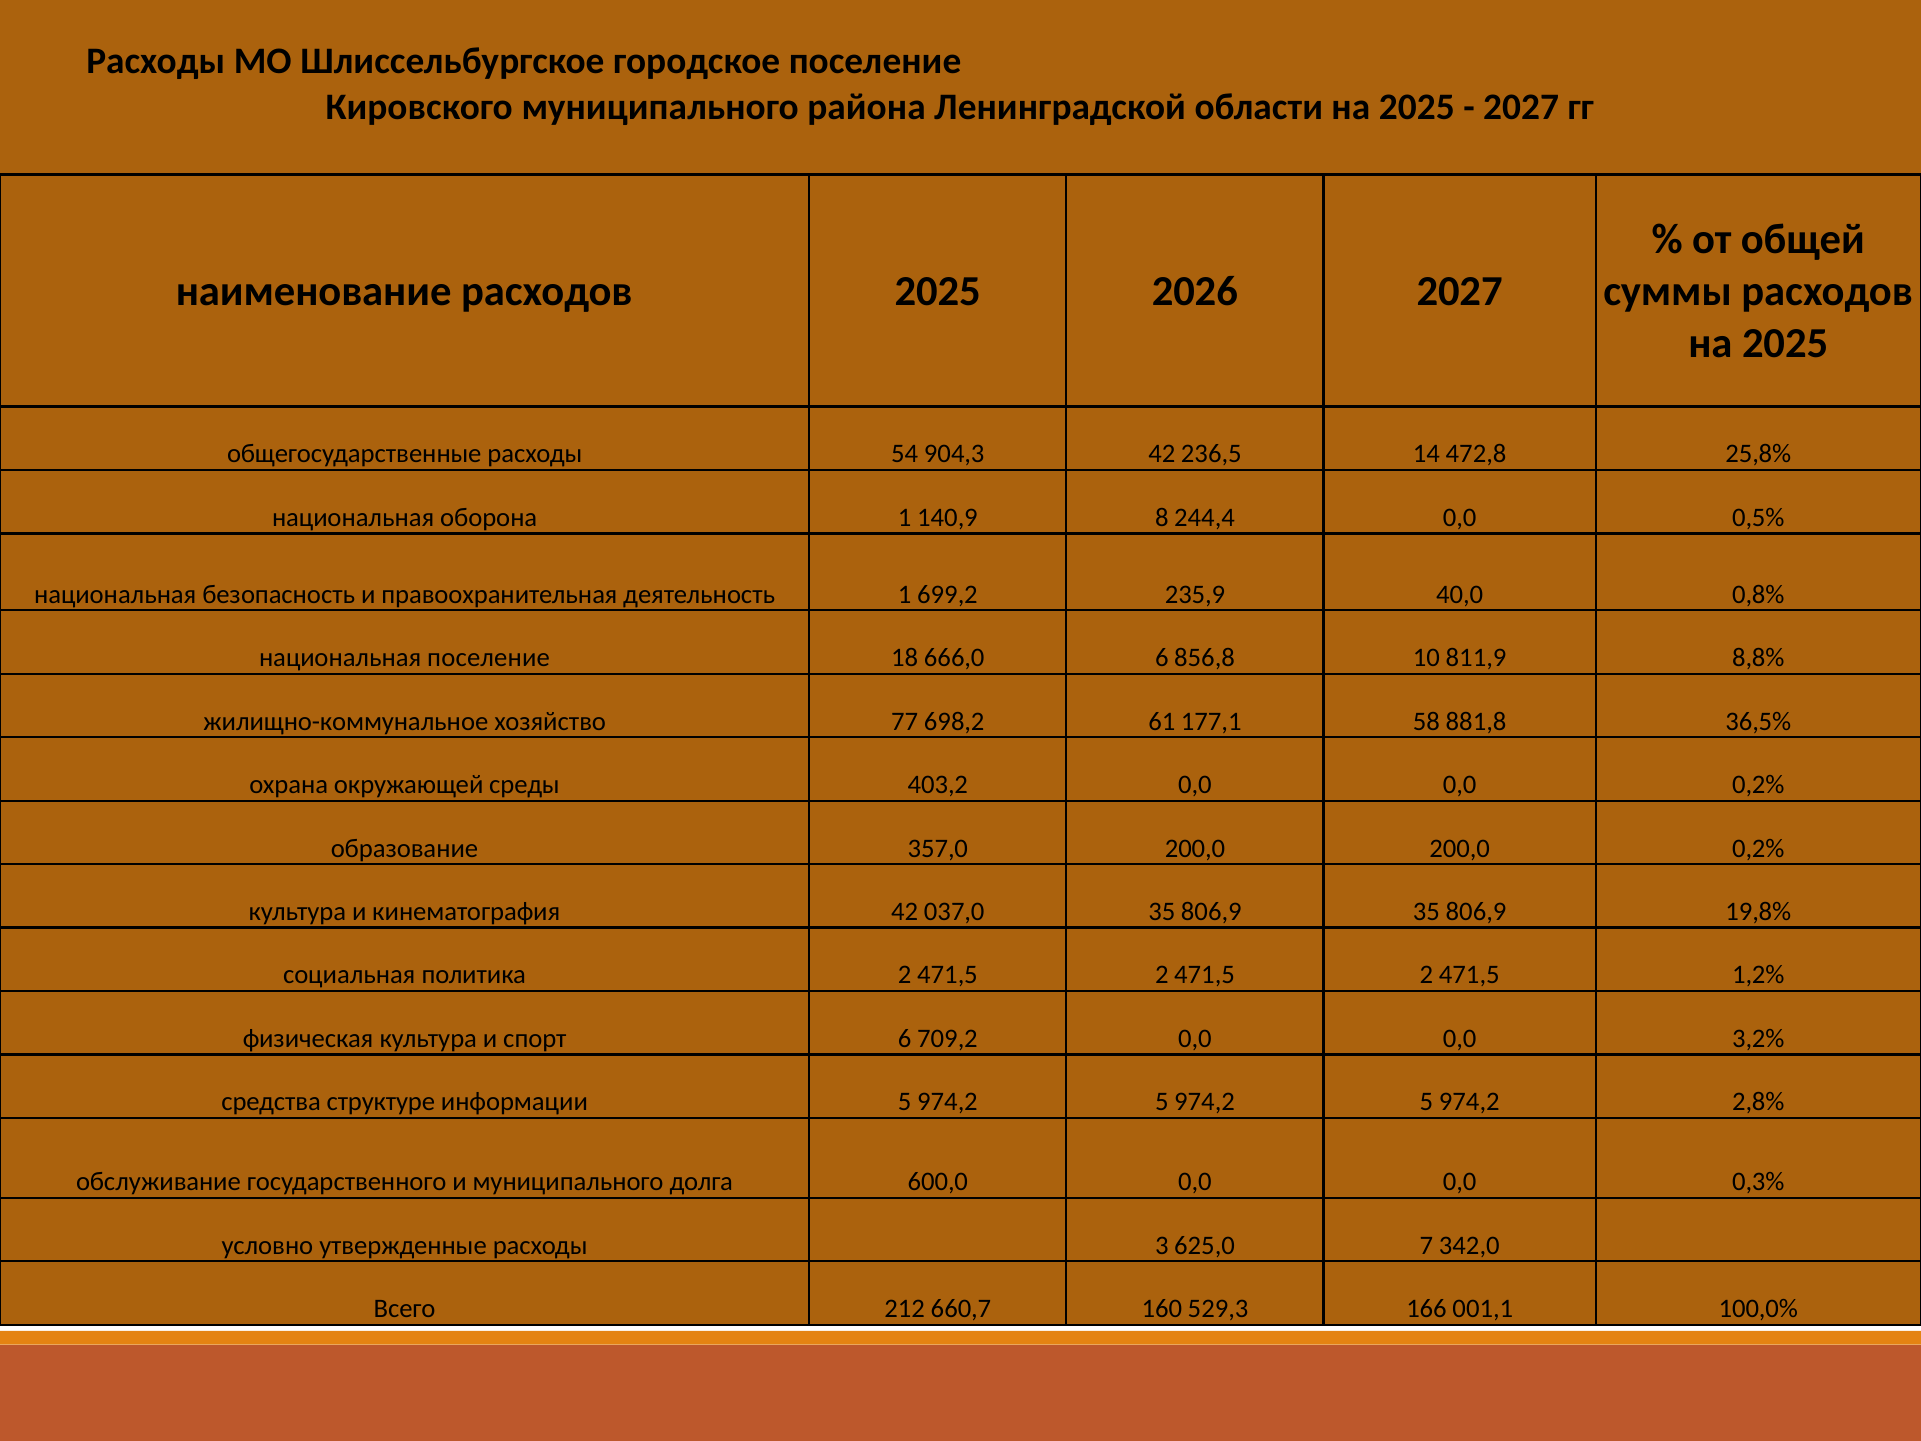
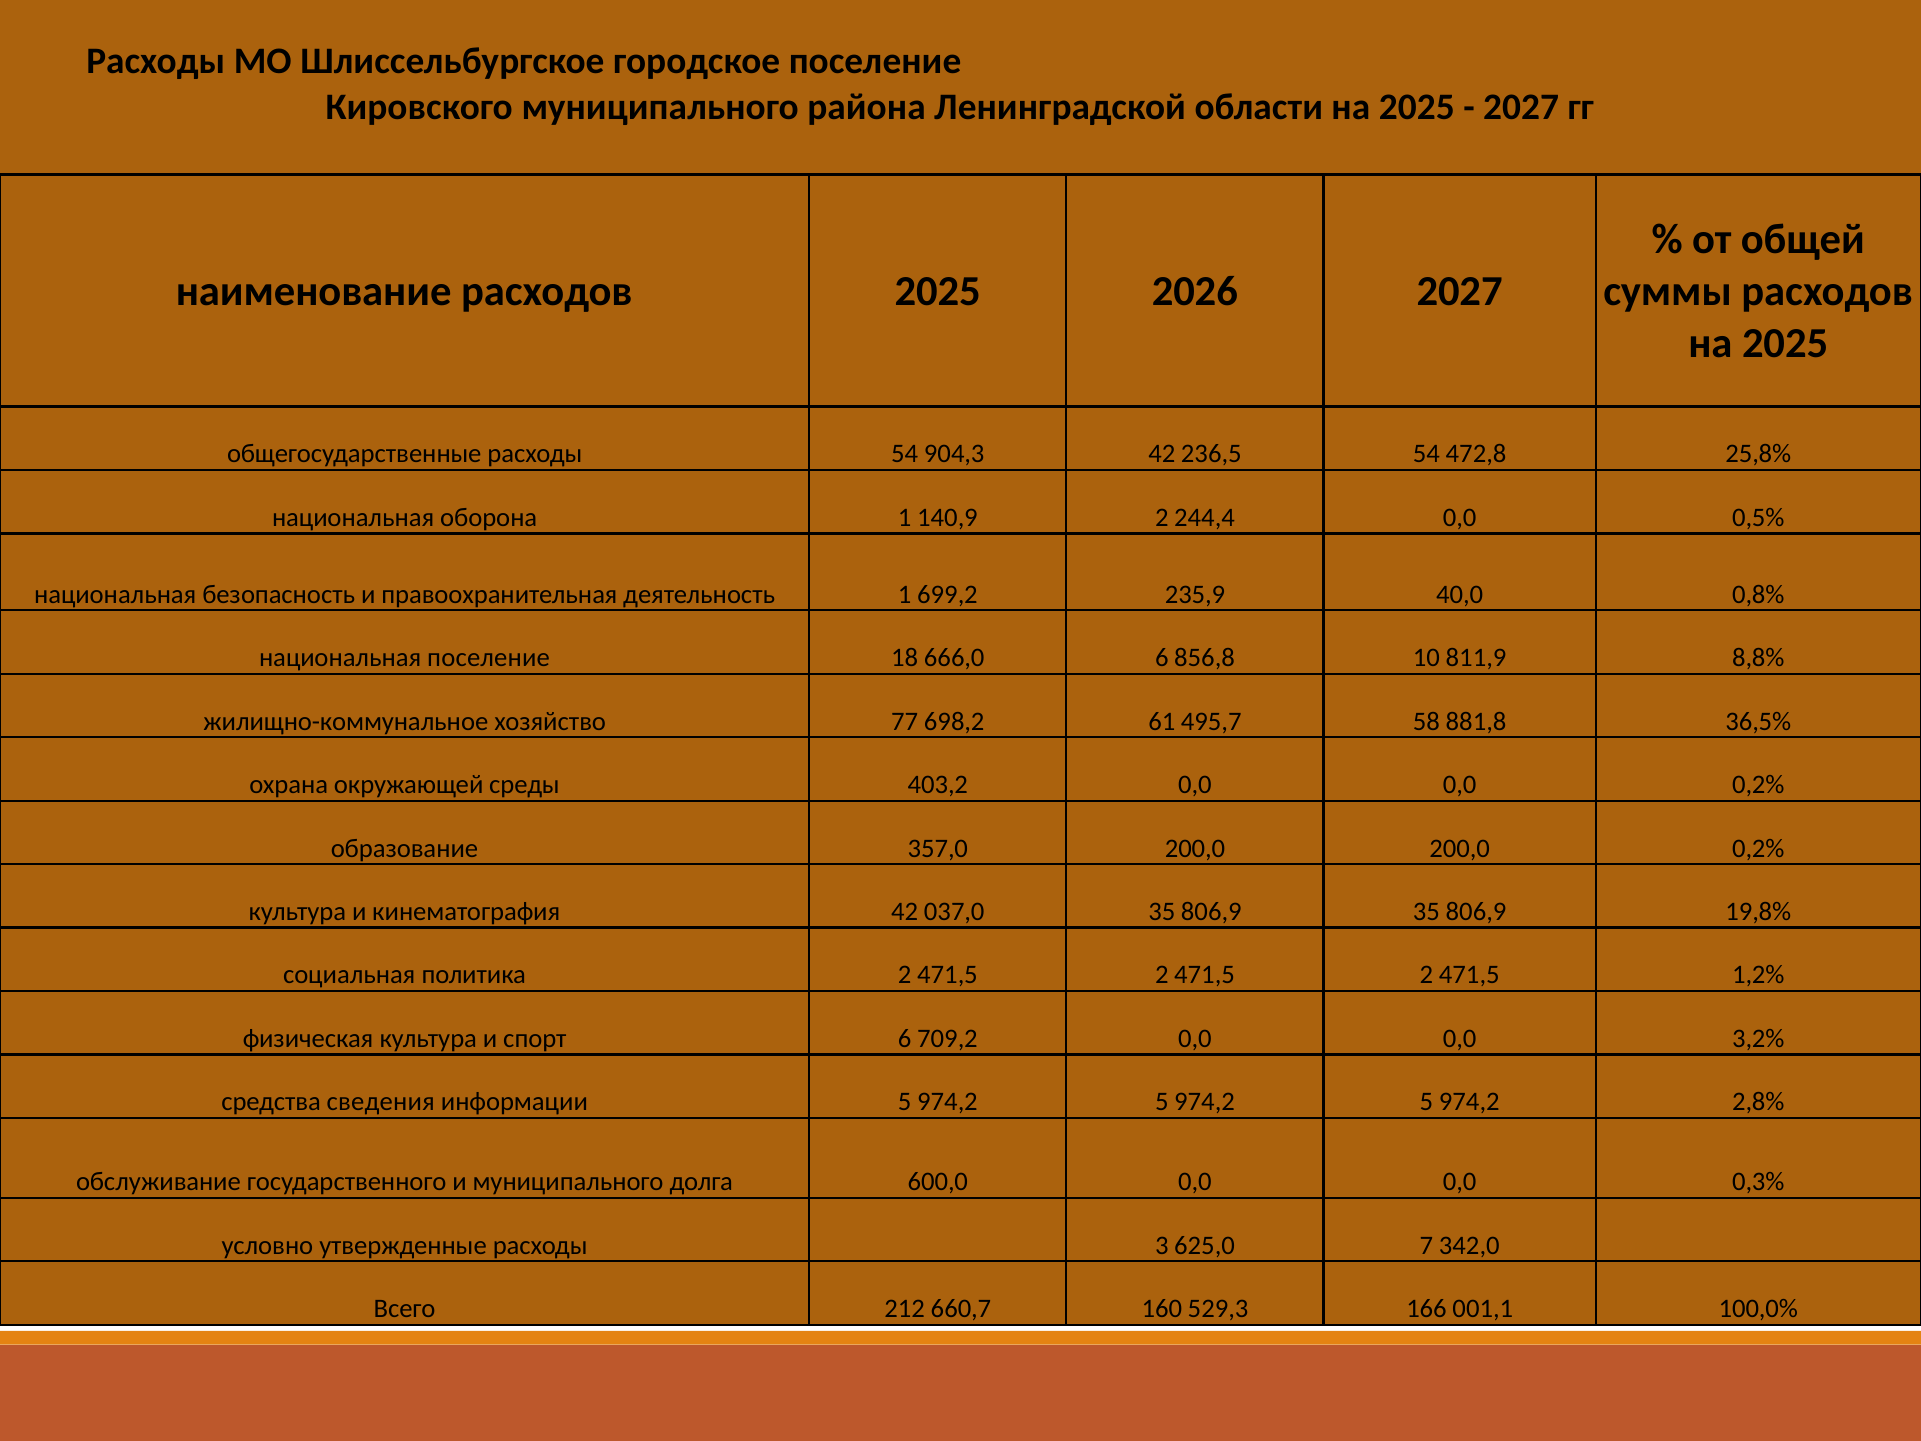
236,5 14: 14 -> 54 (1426, 454)
140,9 8: 8 -> 2 (1162, 517)
177,1: 177,1 -> 495,7 (1211, 721)
структуре: структуре -> сведения (381, 1102)
